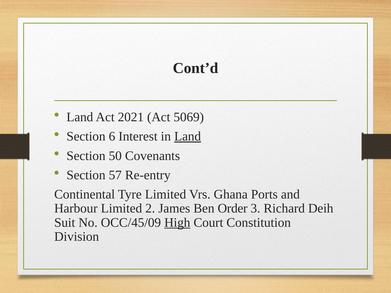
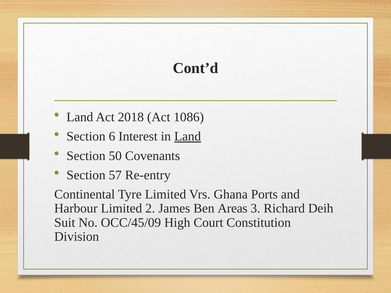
2021: 2021 -> 2018 (131, 117)
5069: 5069 -> 1086 (189, 117)
Order: Order -> Areas (233, 209)
High underline: present -> none (177, 223)
